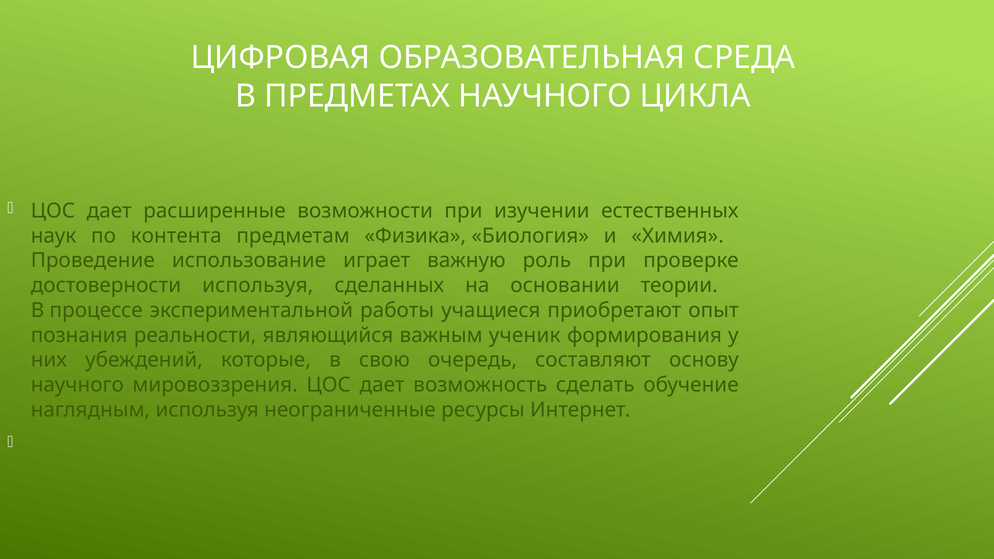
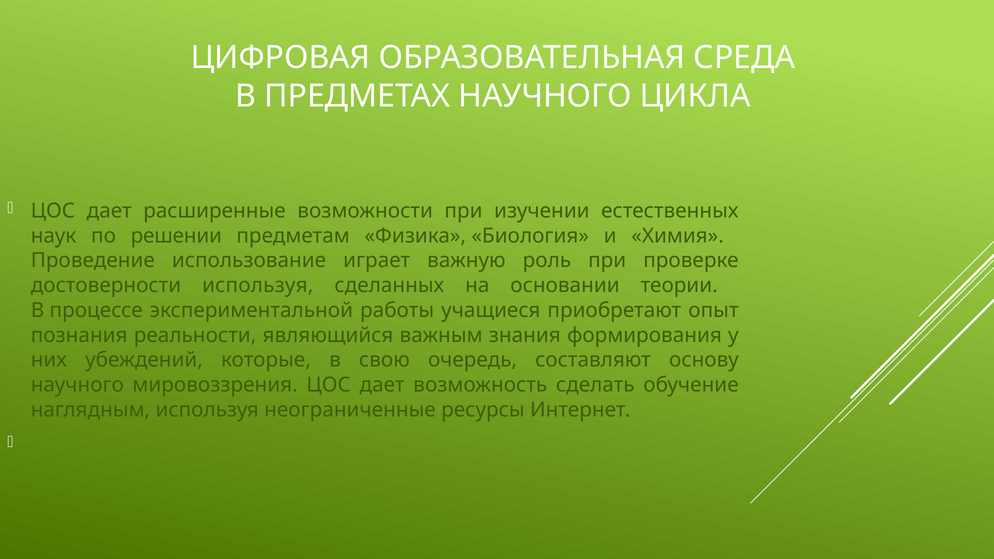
контента: контента -> решении (176, 236)
ученик: ученик -> знания (525, 335)
